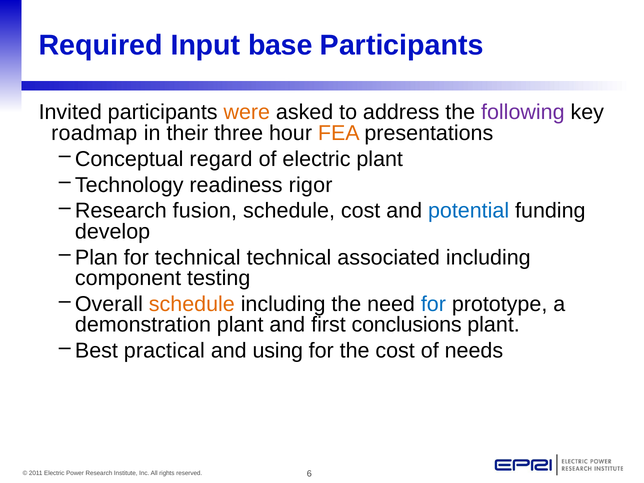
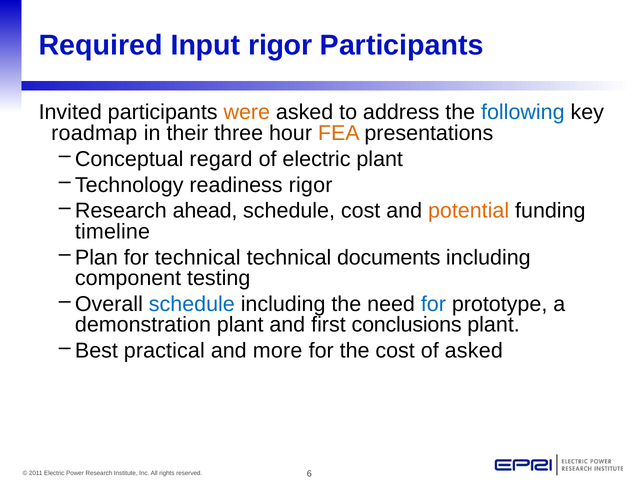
Input base: base -> rigor (280, 45)
following colour: purple -> blue (523, 112)
fusion: fusion -> ahead (205, 211)
potential colour: blue -> orange (469, 211)
develop: develop -> timeline (112, 232)
associated: associated -> documents (389, 258)
schedule colour: orange -> blue (192, 304)
using: using -> more (278, 351)
of needs: needs -> asked (474, 351)
